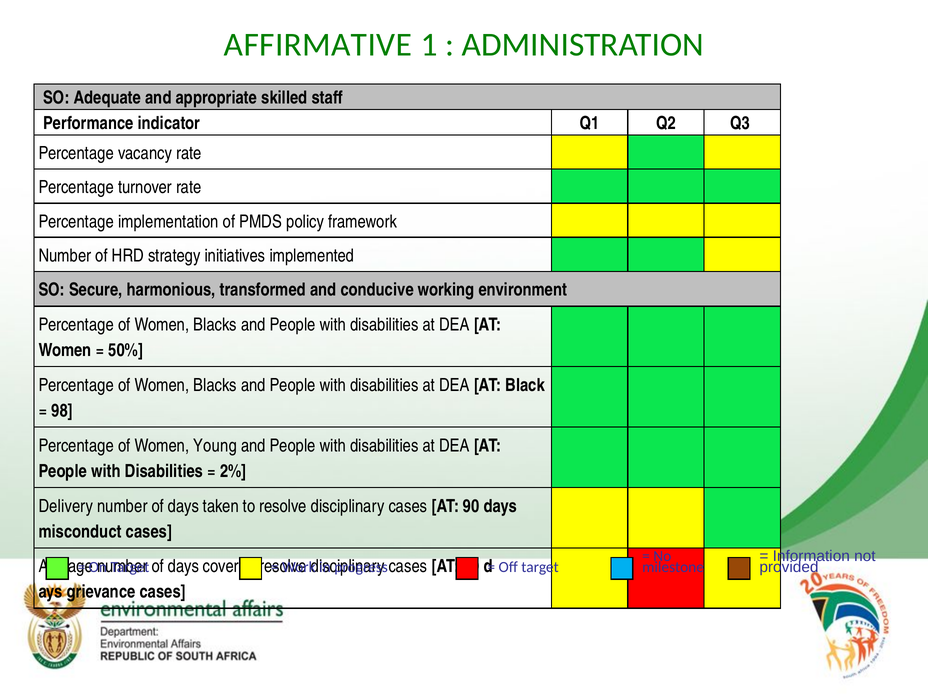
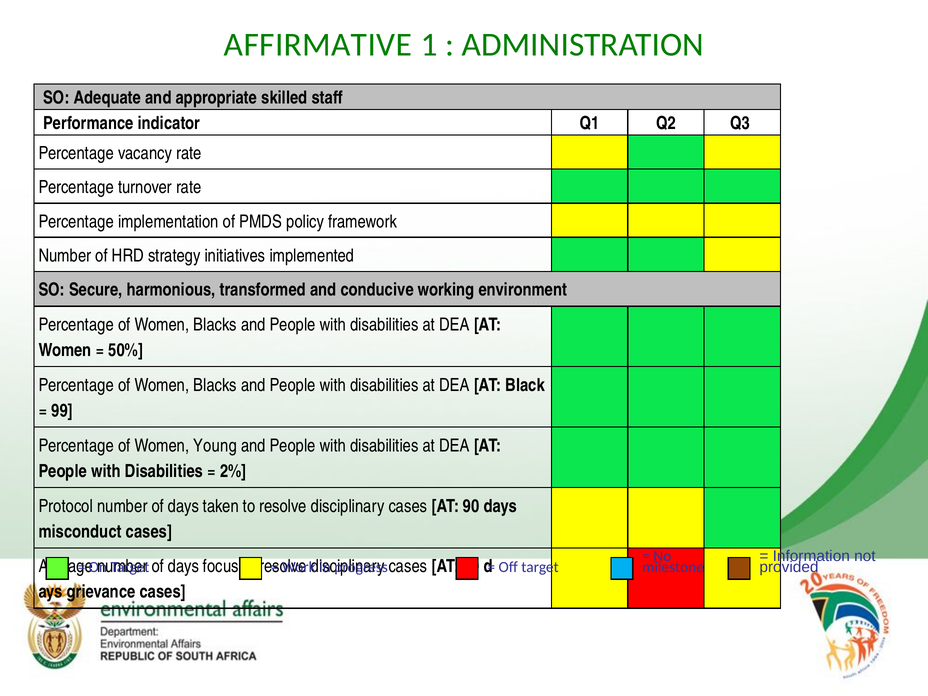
98: 98 -> 99 (62, 411)
Delivery: Delivery -> Protocol (66, 506)
cover: cover -> focus (221, 566)
